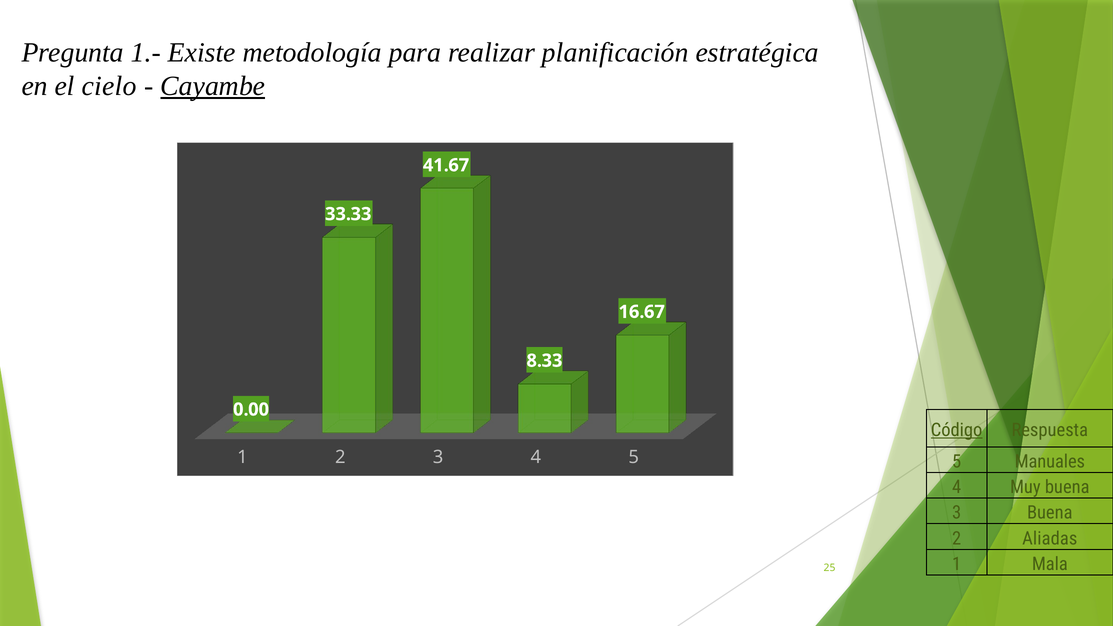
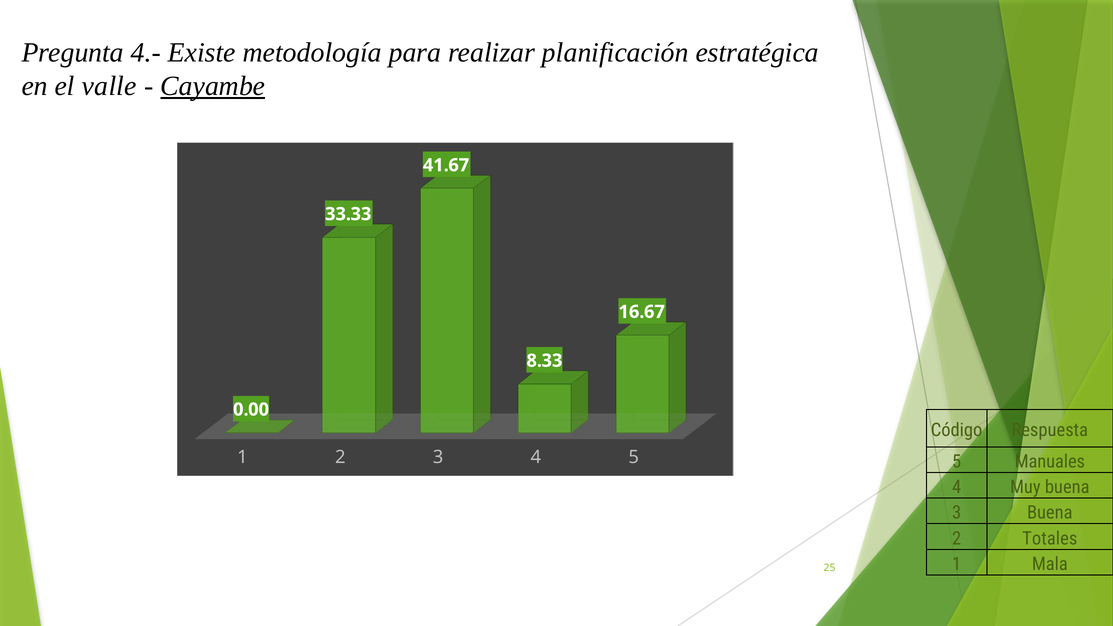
1.-: 1.- -> 4.- (146, 53)
cielo: cielo -> valle (109, 86)
Código underline: present -> none (957, 430)
Aliadas: Aliadas -> Totales (1050, 538)
